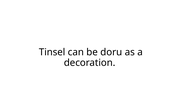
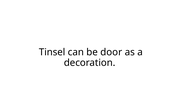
doru: doru -> door (111, 52)
